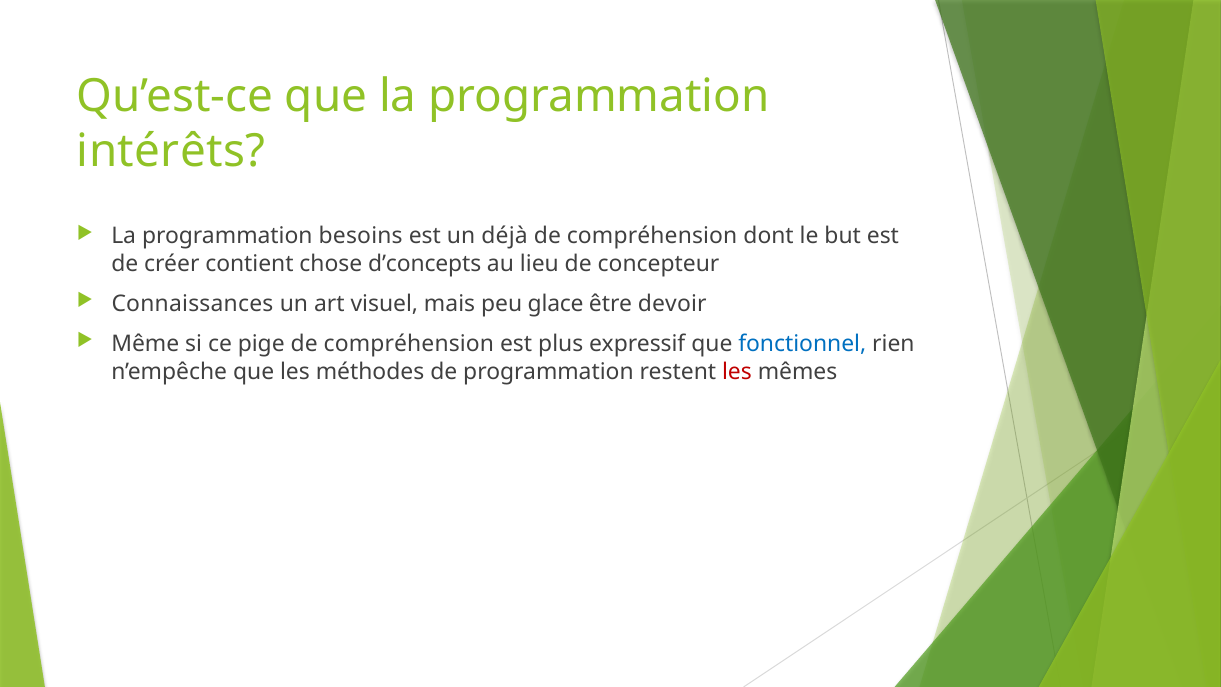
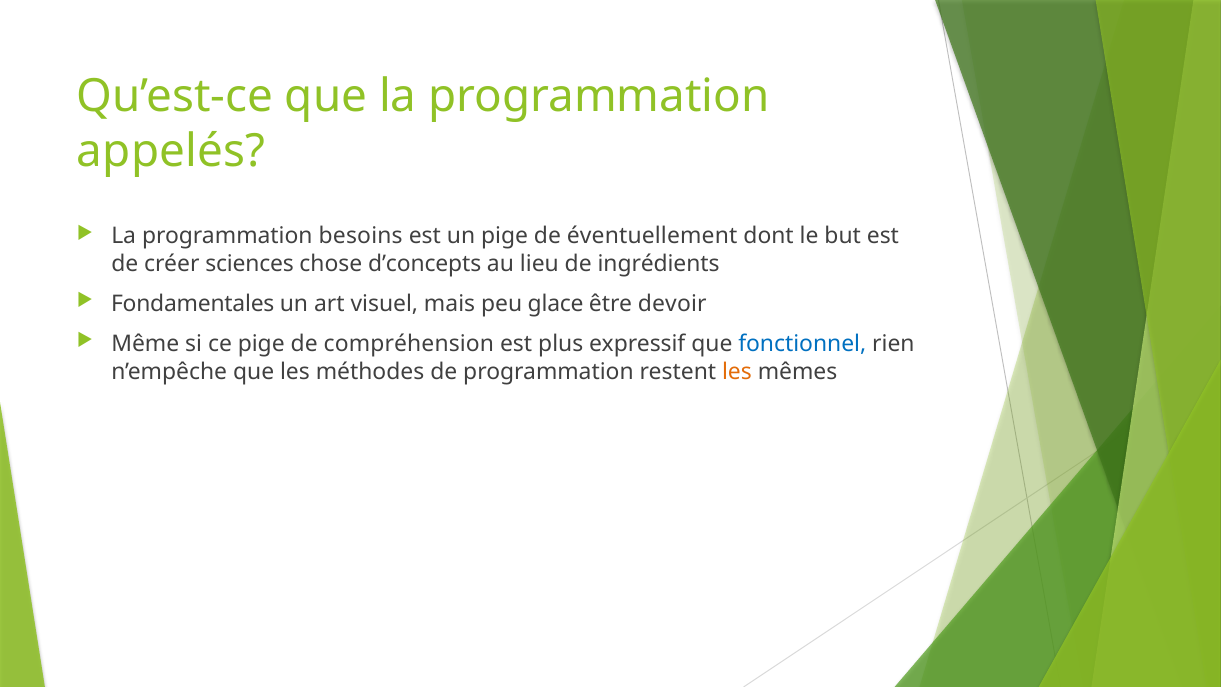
intérêts: intérêts -> appelés (171, 151)
un déjà: déjà -> pige (505, 236)
compréhension: compréhension -> éventuellement (652, 236)
contient: contient -> sciences (250, 264)
concepteur: concepteur -> ingrédients (659, 264)
Connaissances: Connaissances -> Fondamentales (193, 304)
les colour: red -> orange (737, 372)
